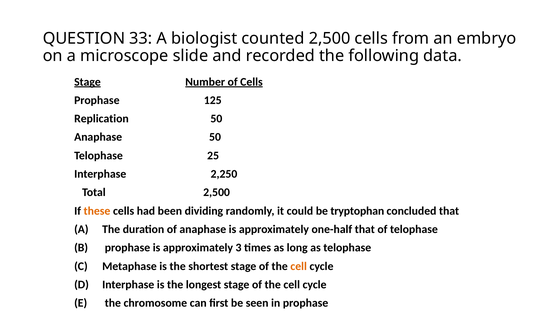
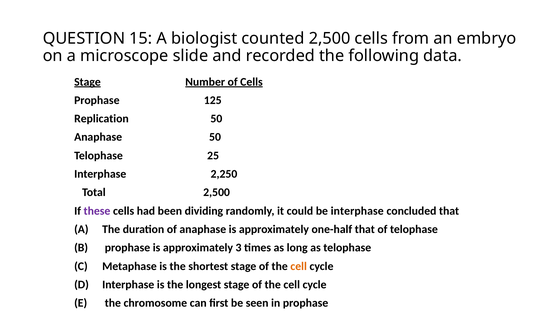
33: 33 -> 15 (141, 38)
these colour: orange -> purple (97, 211)
be tryptophan: tryptophan -> interphase (357, 211)
